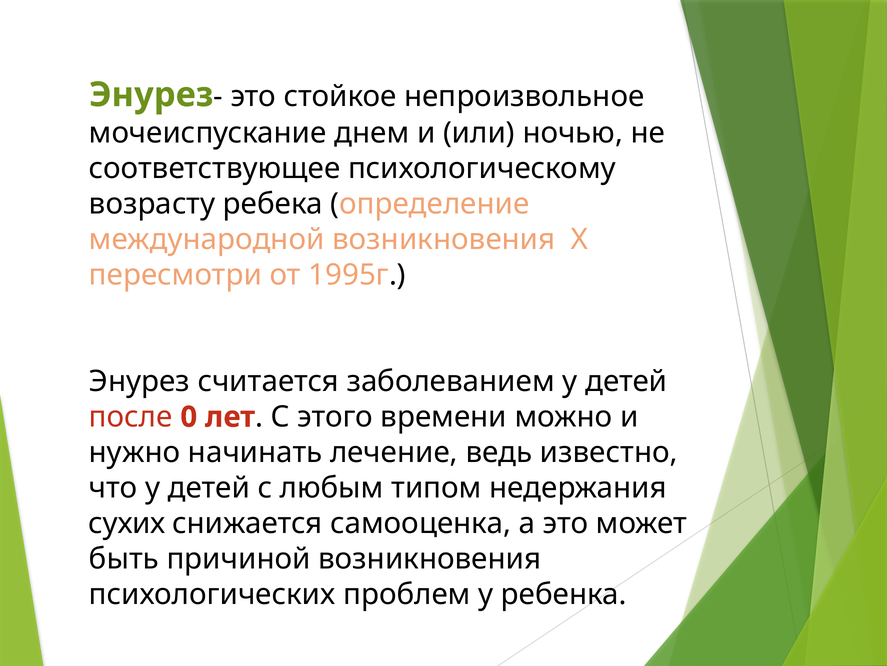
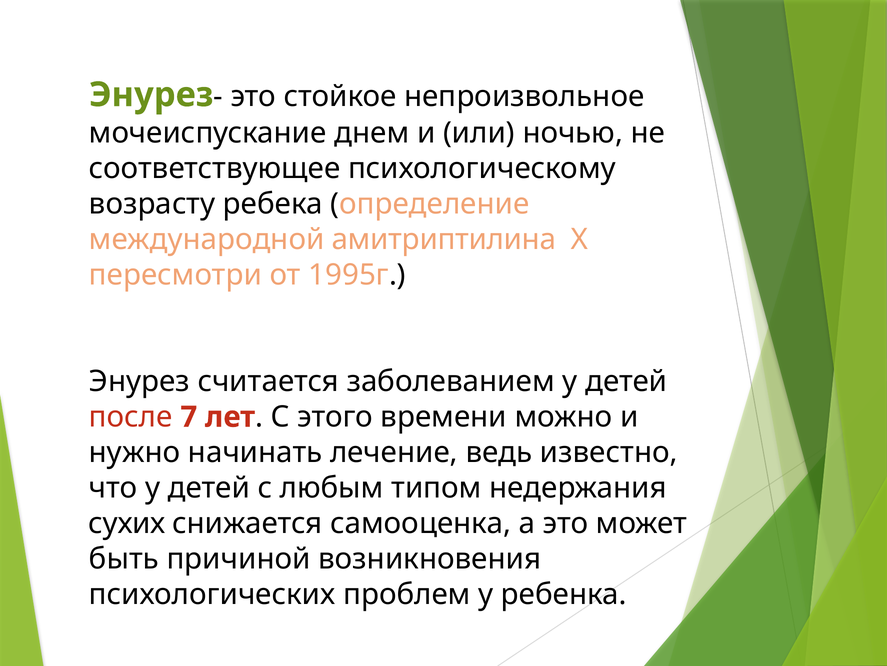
международной возникновения: возникновения -> амитриптилина (444, 239)
0: 0 -> 7 (189, 417)
